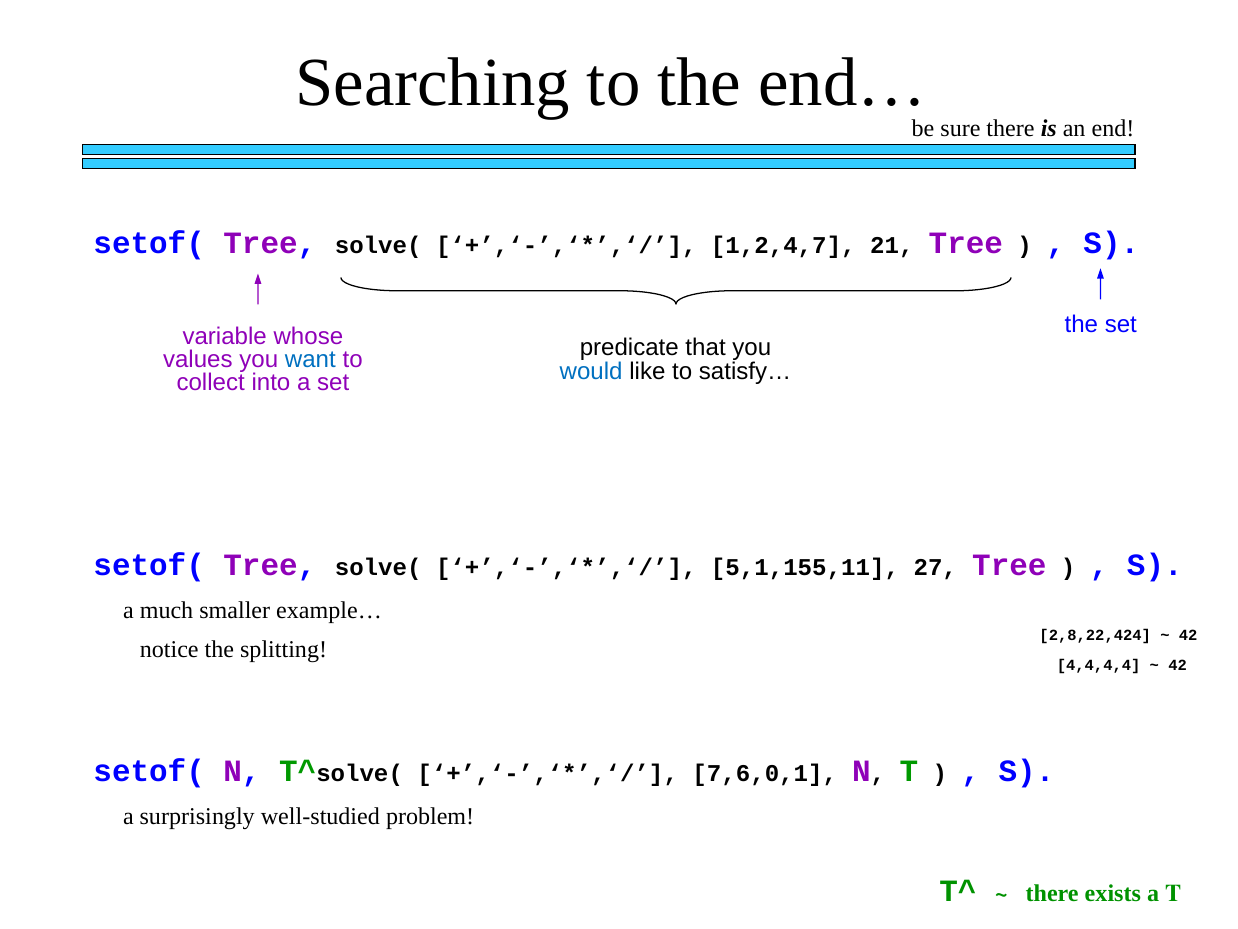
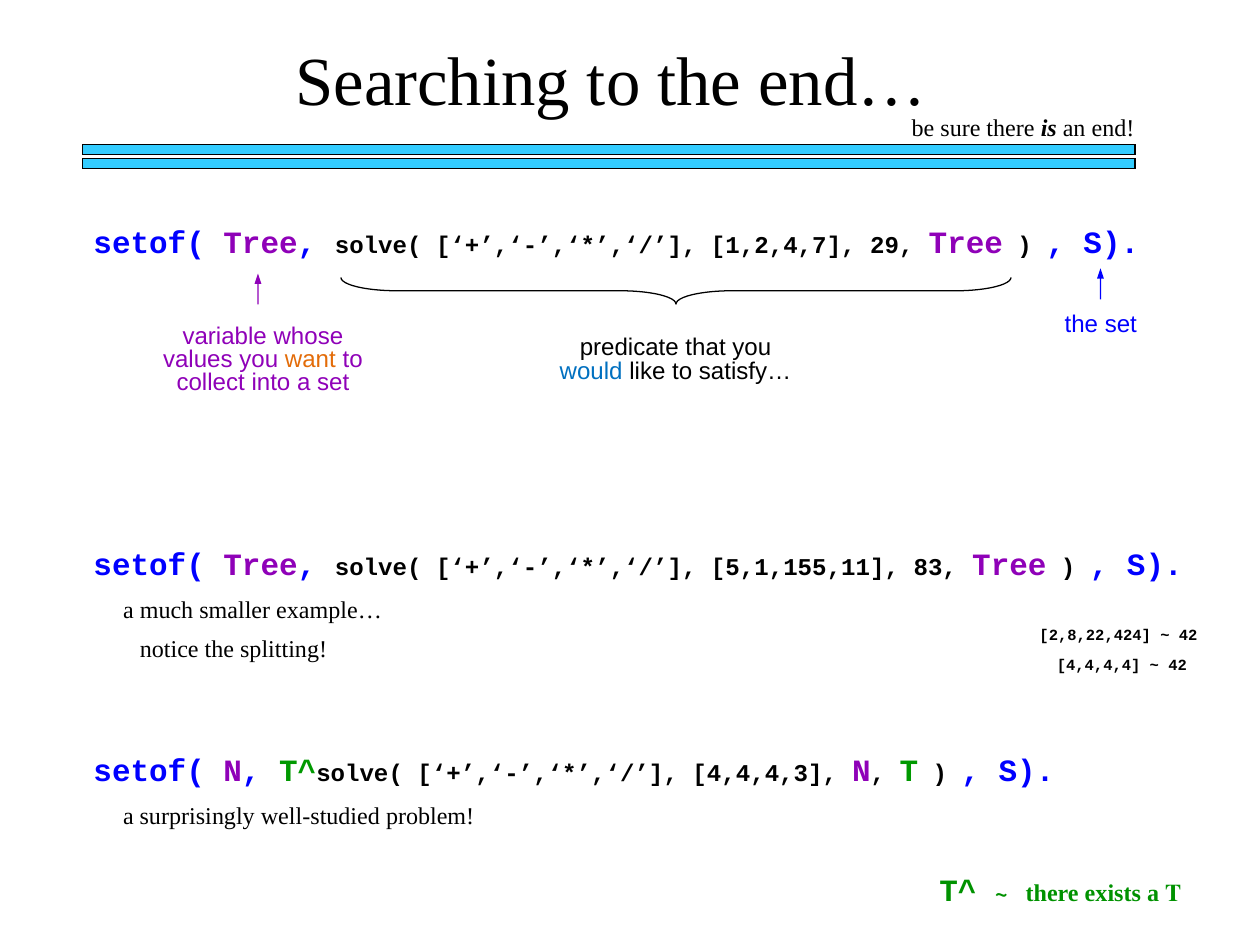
21: 21 -> 29 (892, 246)
want colour: blue -> orange (310, 360)
27: 27 -> 83 (935, 567)
7,6,0,1: 7,6,0,1 -> 4,4,4,3 (765, 773)
